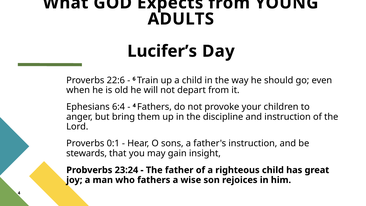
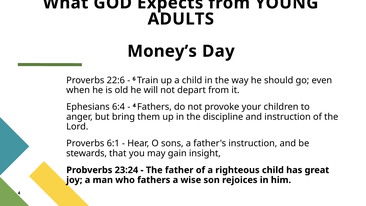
Lucifer’s: Lucifer’s -> Money’s (162, 51)
0:1: 0:1 -> 6:1 (113, 143)
